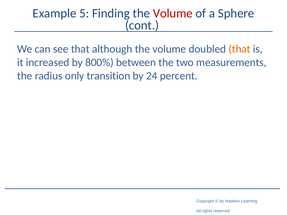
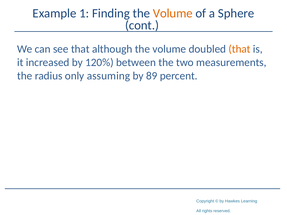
5: 5 -> 1 (84, 13)
Volume colour: red -> orange (173, 13)
800%: 800% -> 120% (99, 62)
transition: transition -> assuming (108, 76)
24: 24 -> 89 (152, 76)
